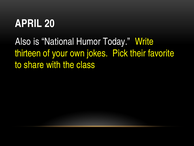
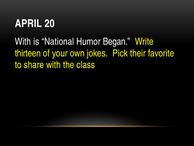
Also: Also -> With (23, 41)
Today: Today -> Began (117, 41)
